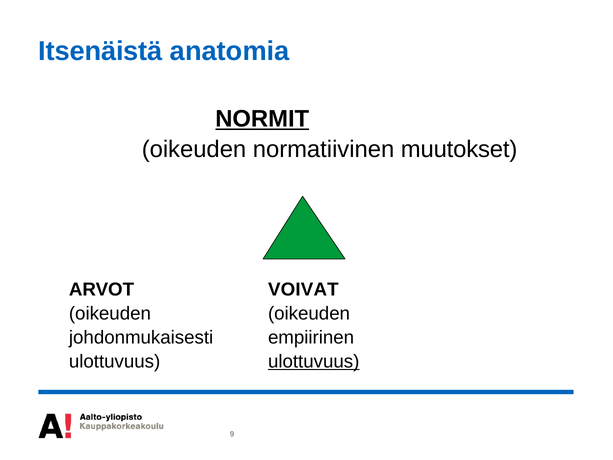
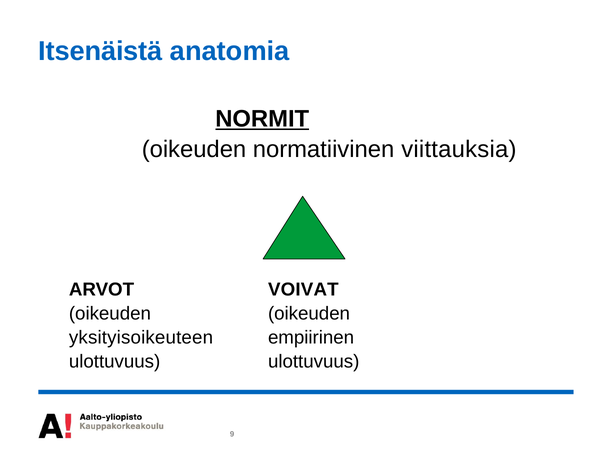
muutokset: muutokset -> viittauksia (459, 149)
johdonmukaisesti: johdonmukaisesti -> yksityisoikeuteen (141, 337)
ulottuvuus underline: present -> none (314, 361)
